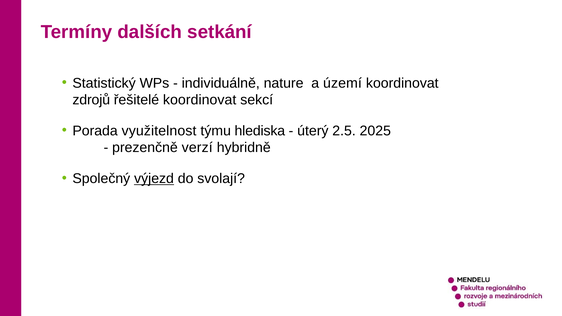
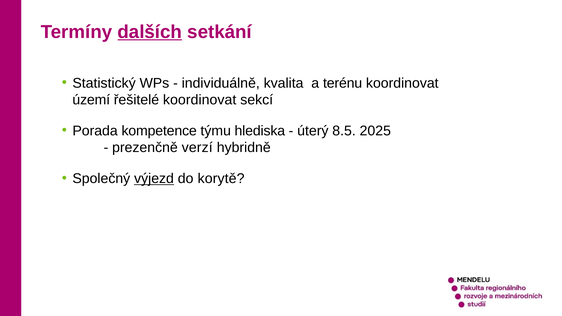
dalších underline: none -> present (150, 32)
nature: nature -> kvalita (284, 83)
území: území -> terénu (343, 83)
zdrojů: zdrojů -> území (91, 100)
využitelnost: využitelnost -> kompetence (159, 131)
2.5: 2.5 -> 8.5 (344, 131)
svolají: svolají -> korytě (221, 179)
